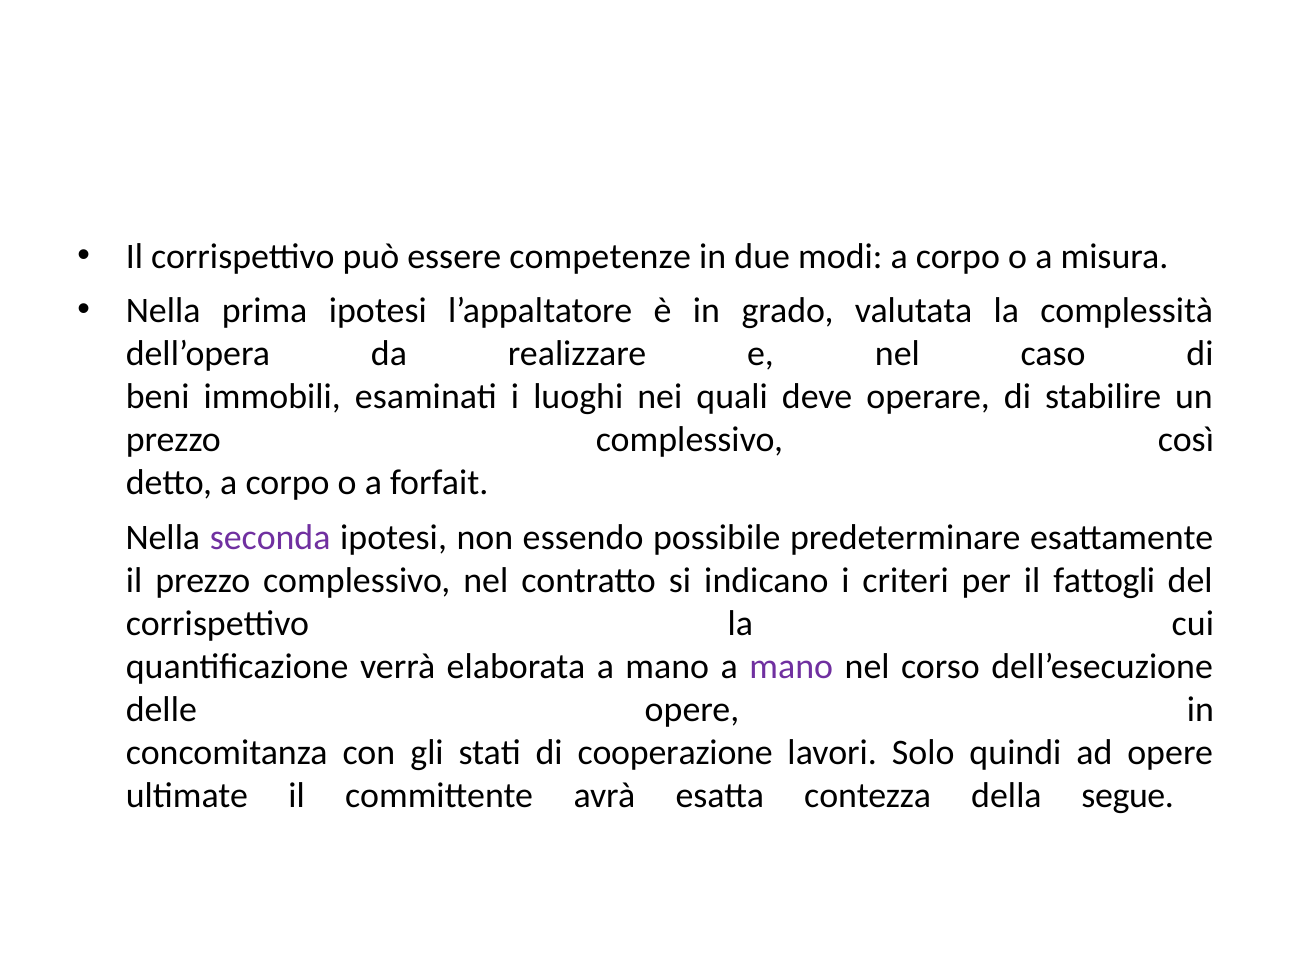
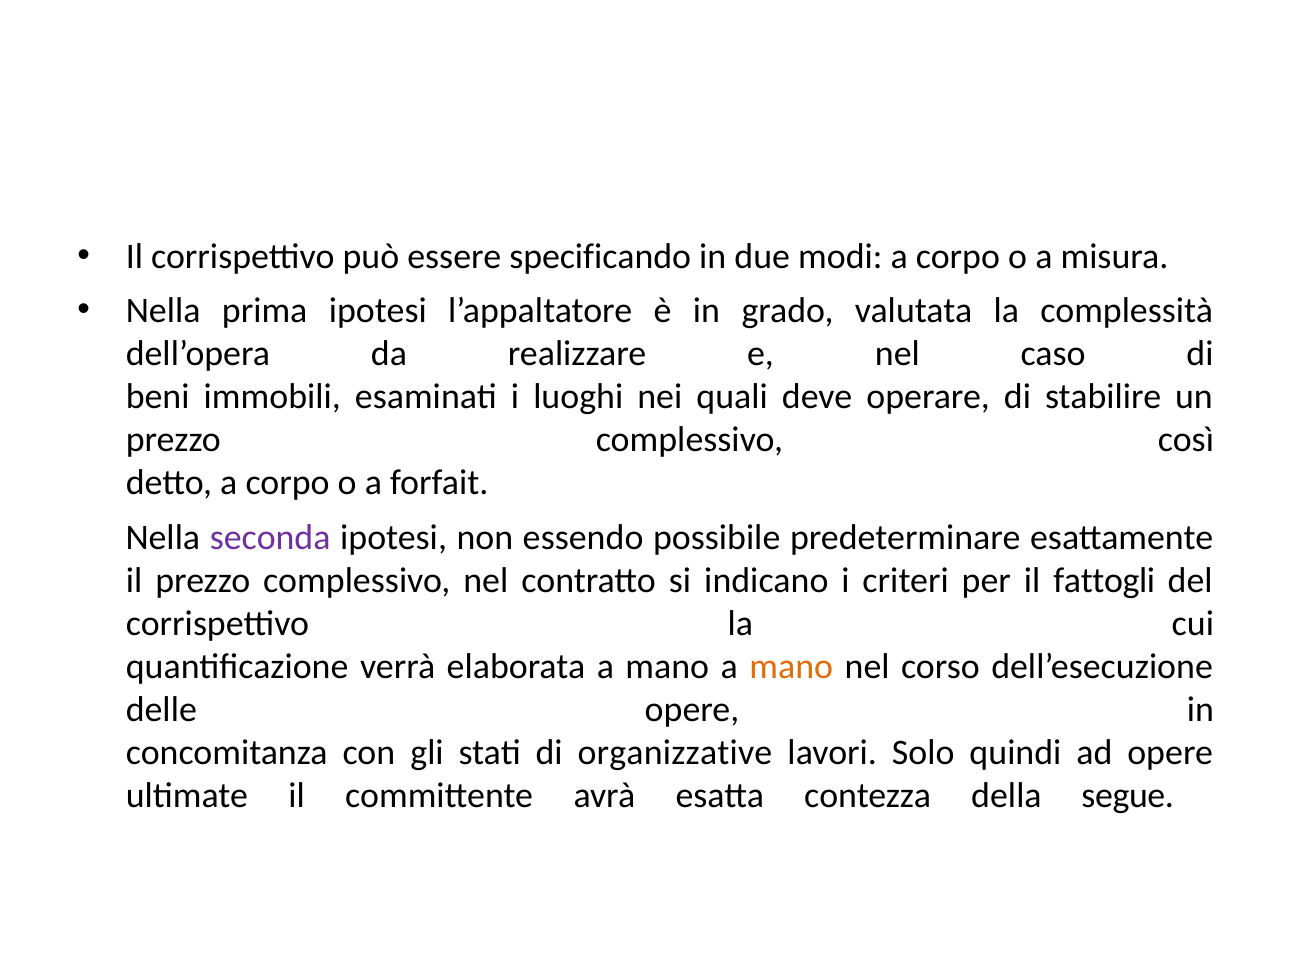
competenze: competenze -> specificando (600, 256)
mano colour: purple -> orange (791, 667)
cooperazione: cooperazione -> organizzative (675, 753)
